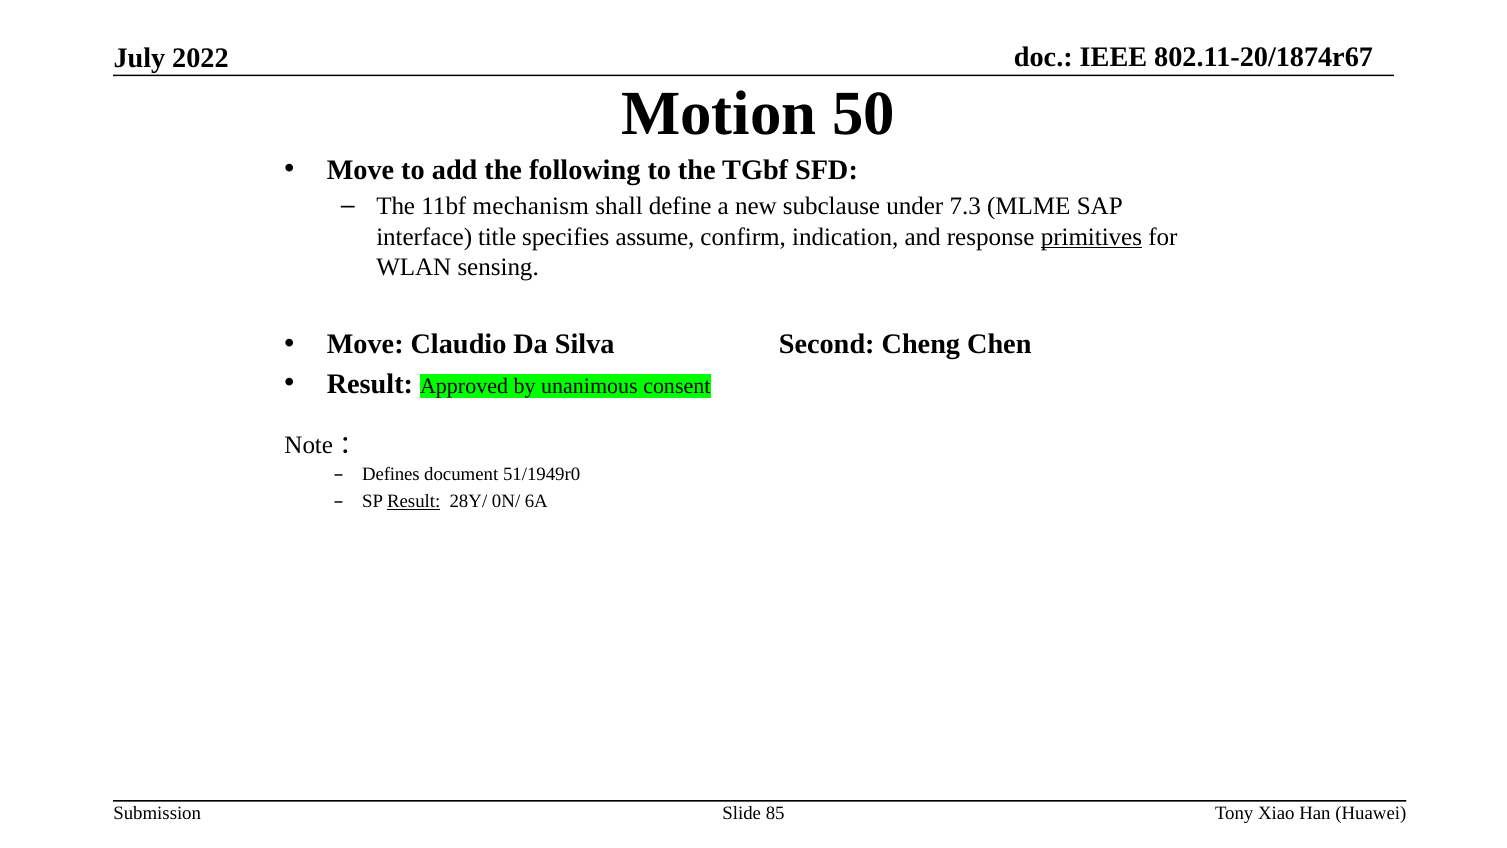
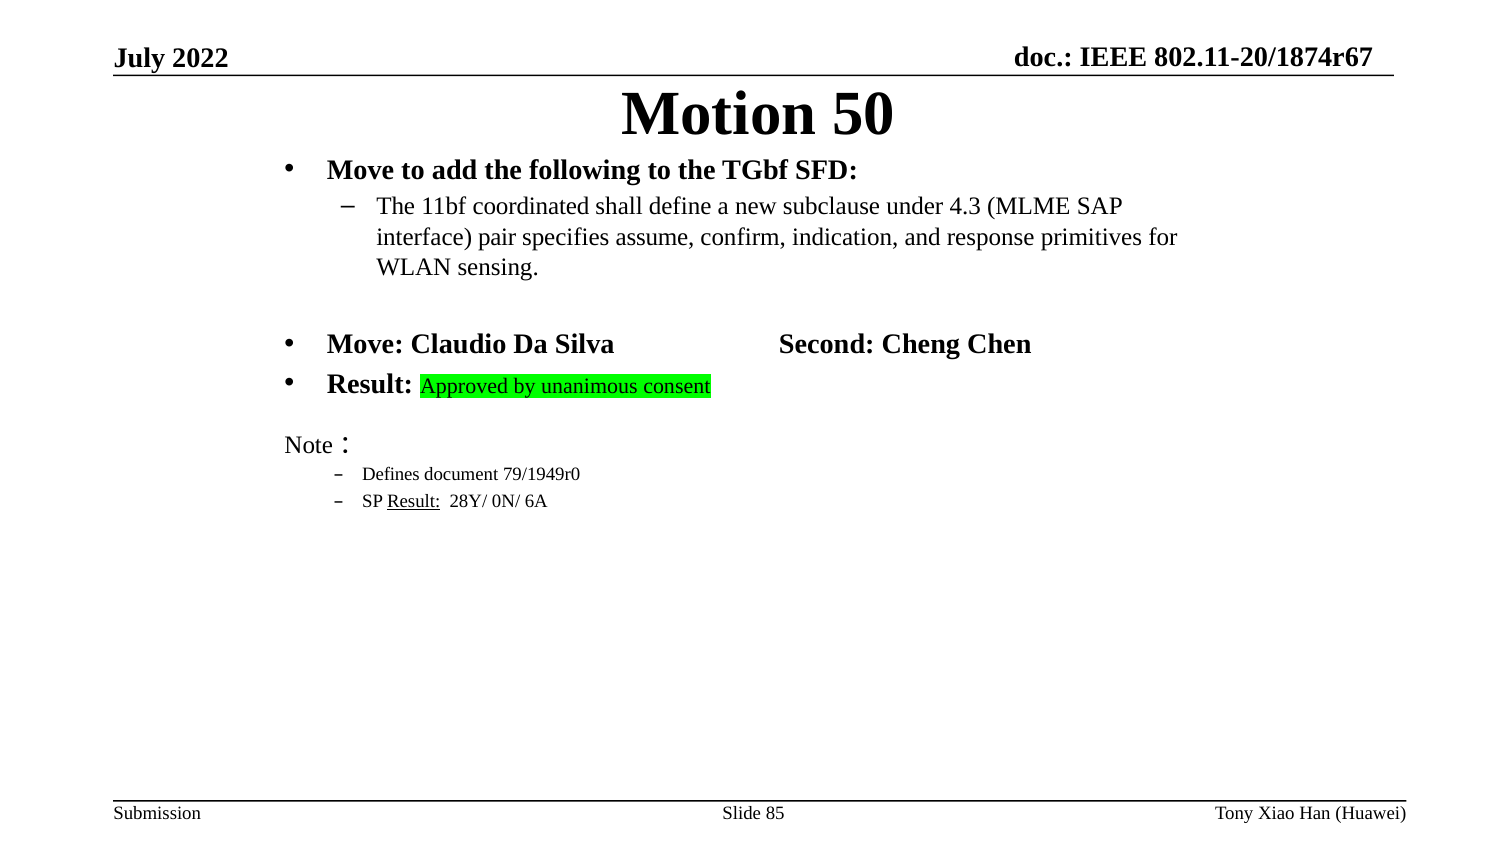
mechanism: mechanism -> coordinated (531, 207)
7.3: 7.3 -> 4.3 (965, 207)
title: title -> pair (497, 237)
primitives underline: present -> none (1091, 237)
51/1949r0: 51/1949r0 -> 79/1949r0 (542, 474)
